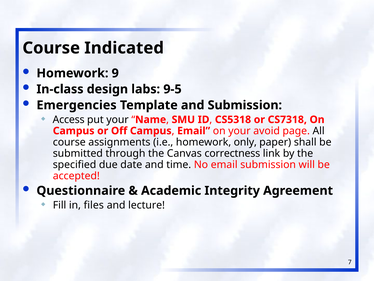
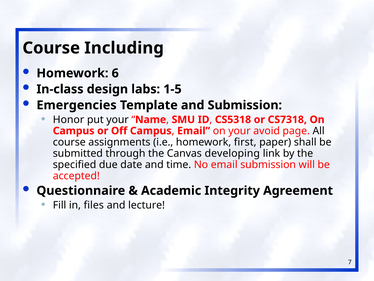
Indicated: Indicated -> Including (124, 48)
9: 9 -> 6 (115, 73)
9-5: 9-5 -> 1-5 (172, 89)
Access: Access -> Honor (69, 119)
only: only -> first (245, 142)
correctness: correctness -> developing (232, 153)
